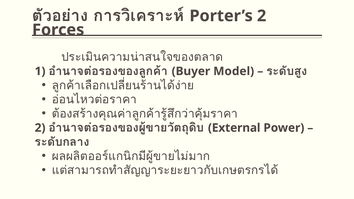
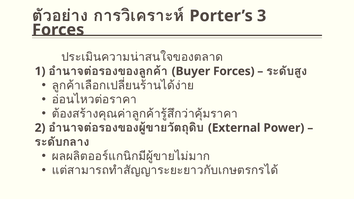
Porter’s 2: 2 -> 3 (262, 16)
Buyer Model: Model -> Forces (234, 71)
